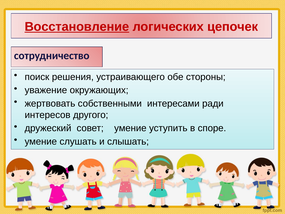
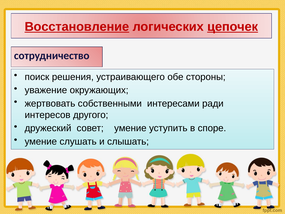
цепочек underline: none -> present (233, 27)
